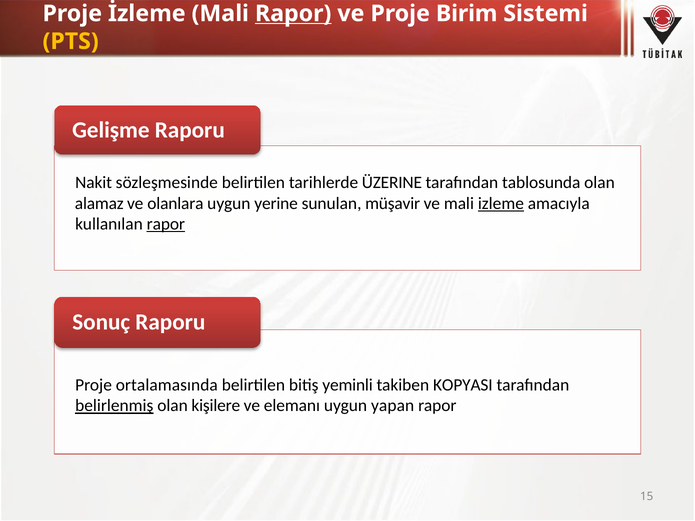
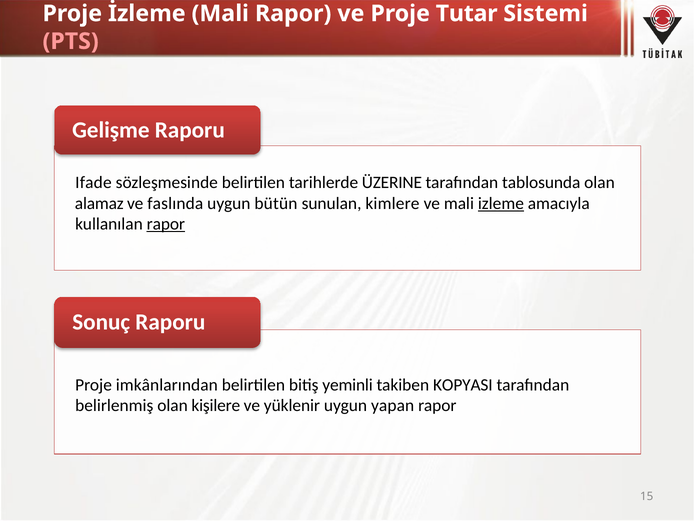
Rapor underline: present -> none (293, 14)
Birim: Birim -> Tutar (467, 14)
PTS colour: yellow -> pink (71, 41)
Nakit: Nakit -> Ifade (93, 183)
olanlara: olanlara -> faslında (175, 203)
yerine: yerine -> bütün (276, 203)
müşavir: müşavir -> kimlere (392, 203)
ortalamasında: ortalamasında -> imkânlarından (167, 385)
belirlenmiş underline: present -> none (114, 406)
elemanı: elemanı -> yüklenir (292, 406)
